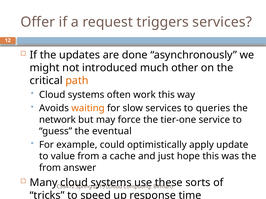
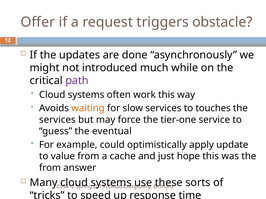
triggers services: services -> obstacle (222, 22)
other: other -> while (185, 68)
path colour: orange -> purple (77, 81)
queries: queries -> touches (213, 108)
network: network -> services (57, 120)
